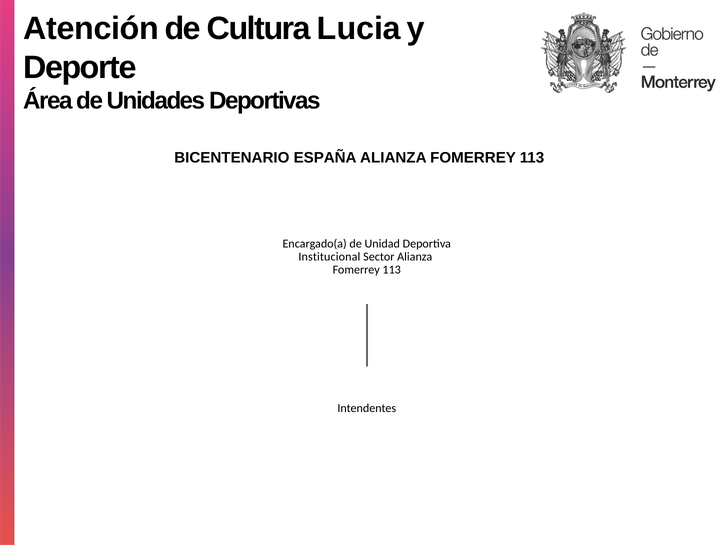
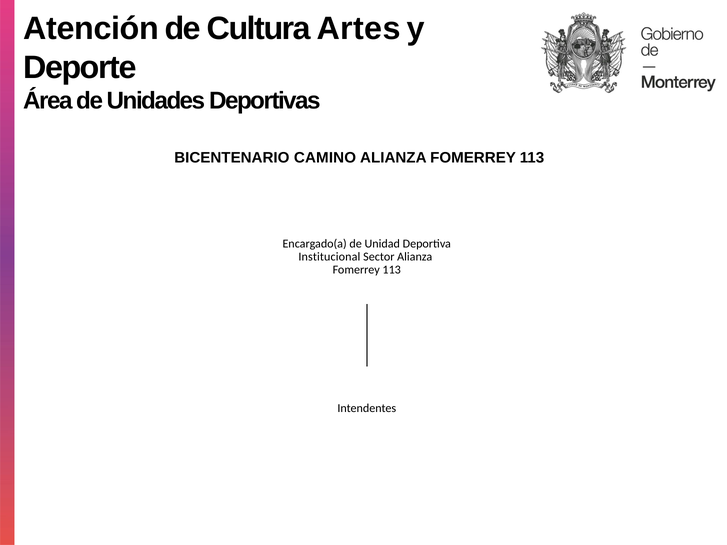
Lucia: Lucia -> Artes (359, 29)
ESPAÑA: ESPAÑA -> CAMINO (325, 158)
